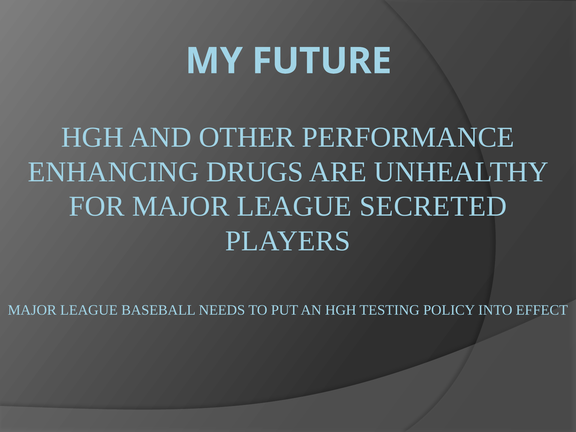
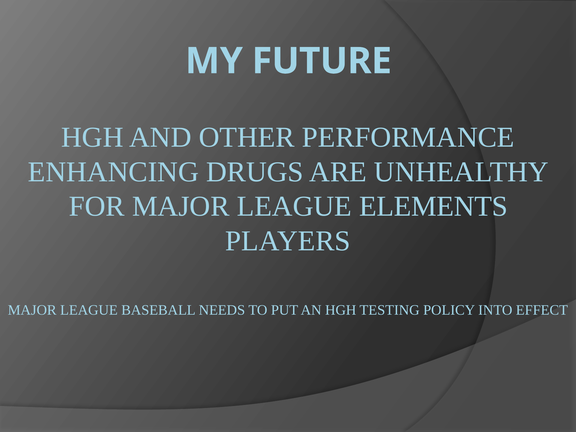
SECRETED: SECRETED -> ELEMENTS (434, 206)
